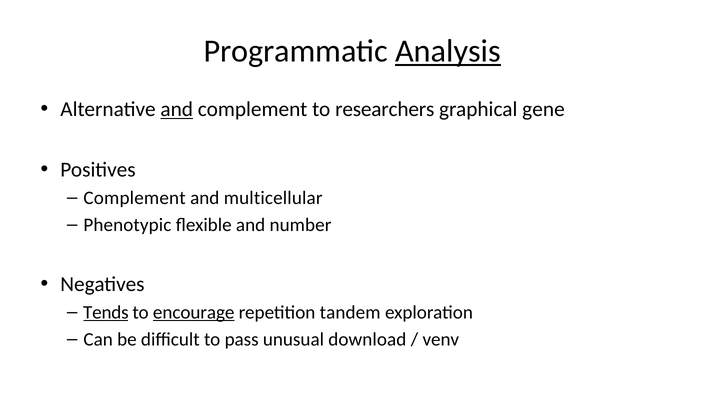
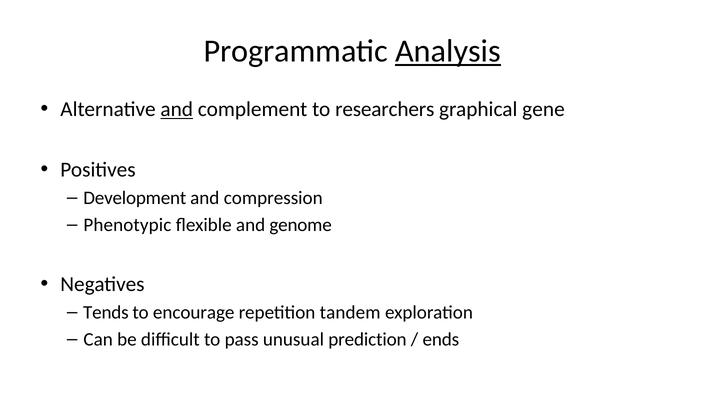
Complement: Complement -> Development (135, 198)
multicellular: multicellular -> compression (273, 198)
number: number -> genome (301, 225)
Tends underline: present -> none (106, 313)
encourage underline: present -> none (194, 313)
download: download -> prediction (367, 340)
venv: venv -> ends (441, 340)
